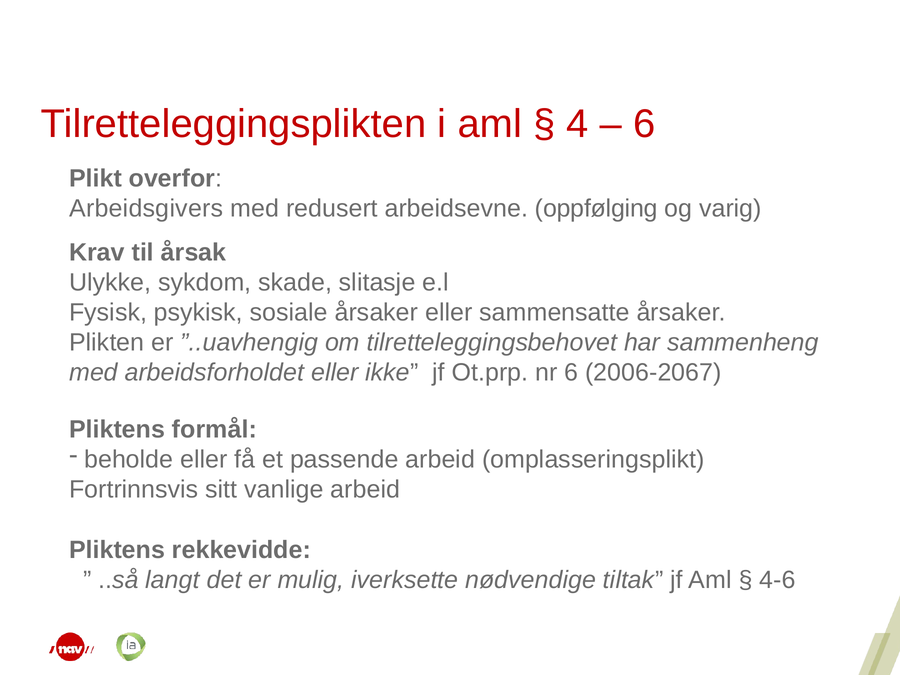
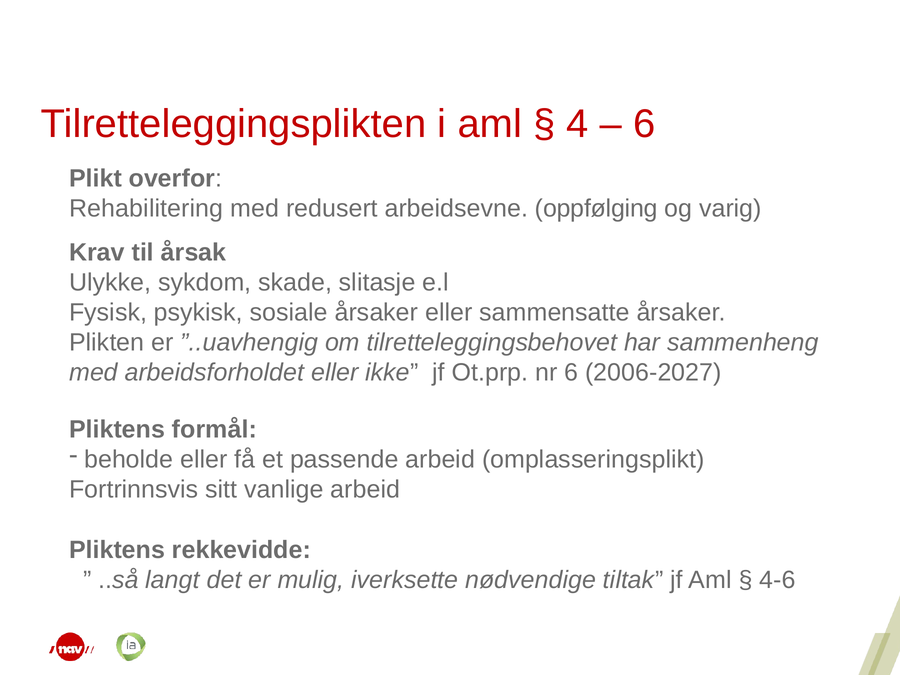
Arbeidsgivers: Arbeidsgivers -> Rehabilitering (146, 208)
2006-2067: 2006-2067 -> 2006-2027 (653, 373)
